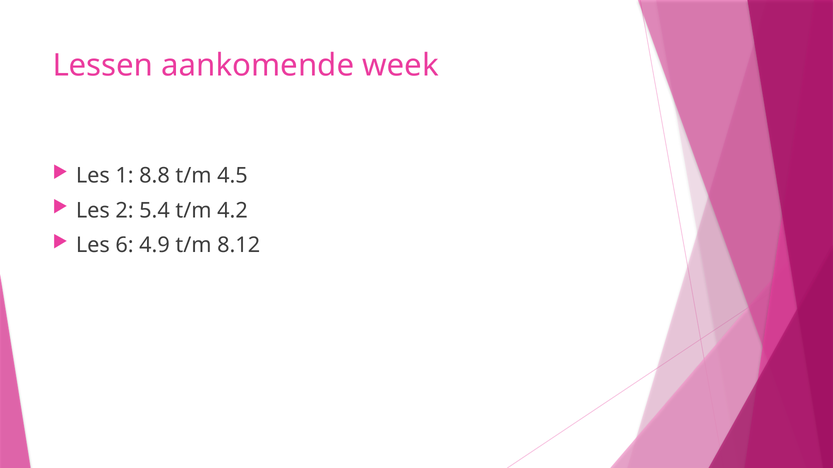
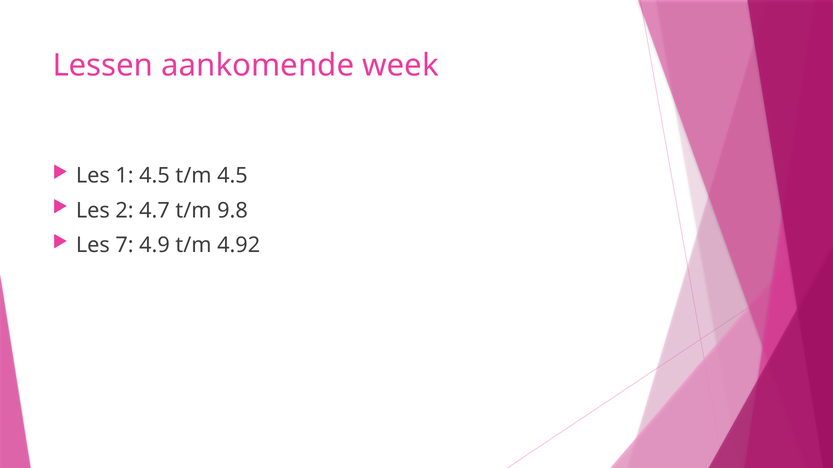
1 8.8: 8.8 -> 4.5 (155, 176)
5.4: 5.4 -> 4.7 (155, 211)
4.2: 4.2 -> 9.8 (232, 211)
6: 6 -> 7 (125, 245)
8.12: 8.12 -> 4.92 (239, 245)
